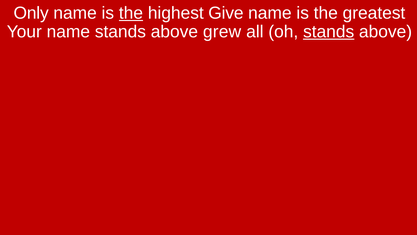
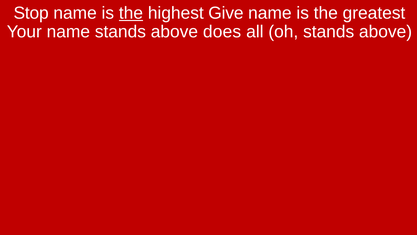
Only: Only -> Stop (31, 13)
grew: grew -> does (222, 32)
stands underline: present -> none (329, 32)
